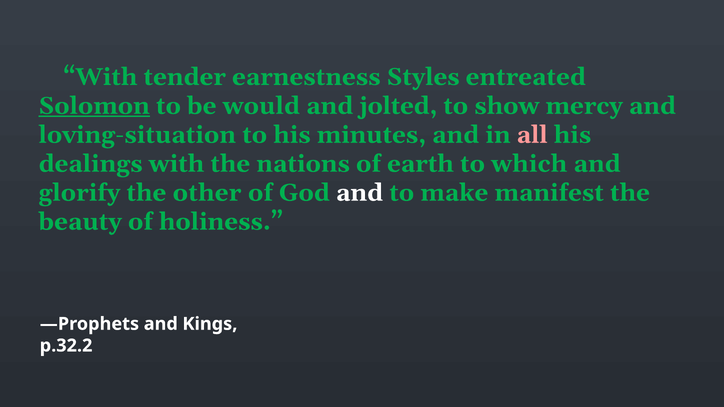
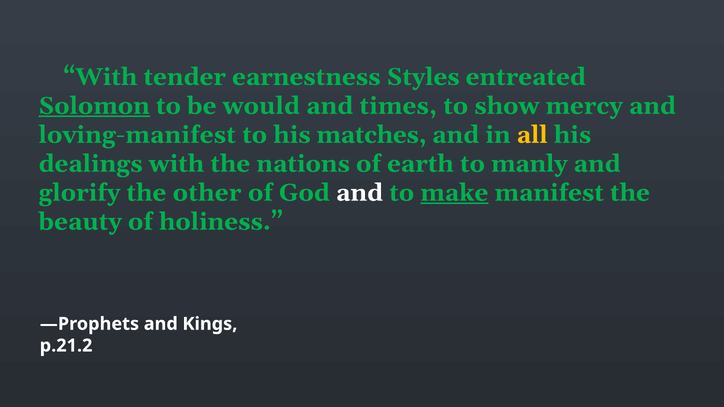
jolted: jolted -> times (398, 106)
loving-situation: loving-situation -> loving-manifest (137, 135)
minutes: minutes -> matches (371, 135)
all colour: pink -> yellow (532, 135)
which: which -> manly (529, 164)
make underline: none -> present (454, 193)
p.32.2: p.32.2 -> p.21.2 (66, 346)
